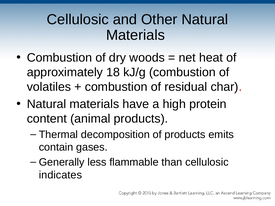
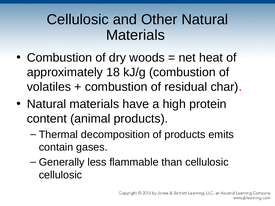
indicates: indicates -> cellulosic (60, 175)
